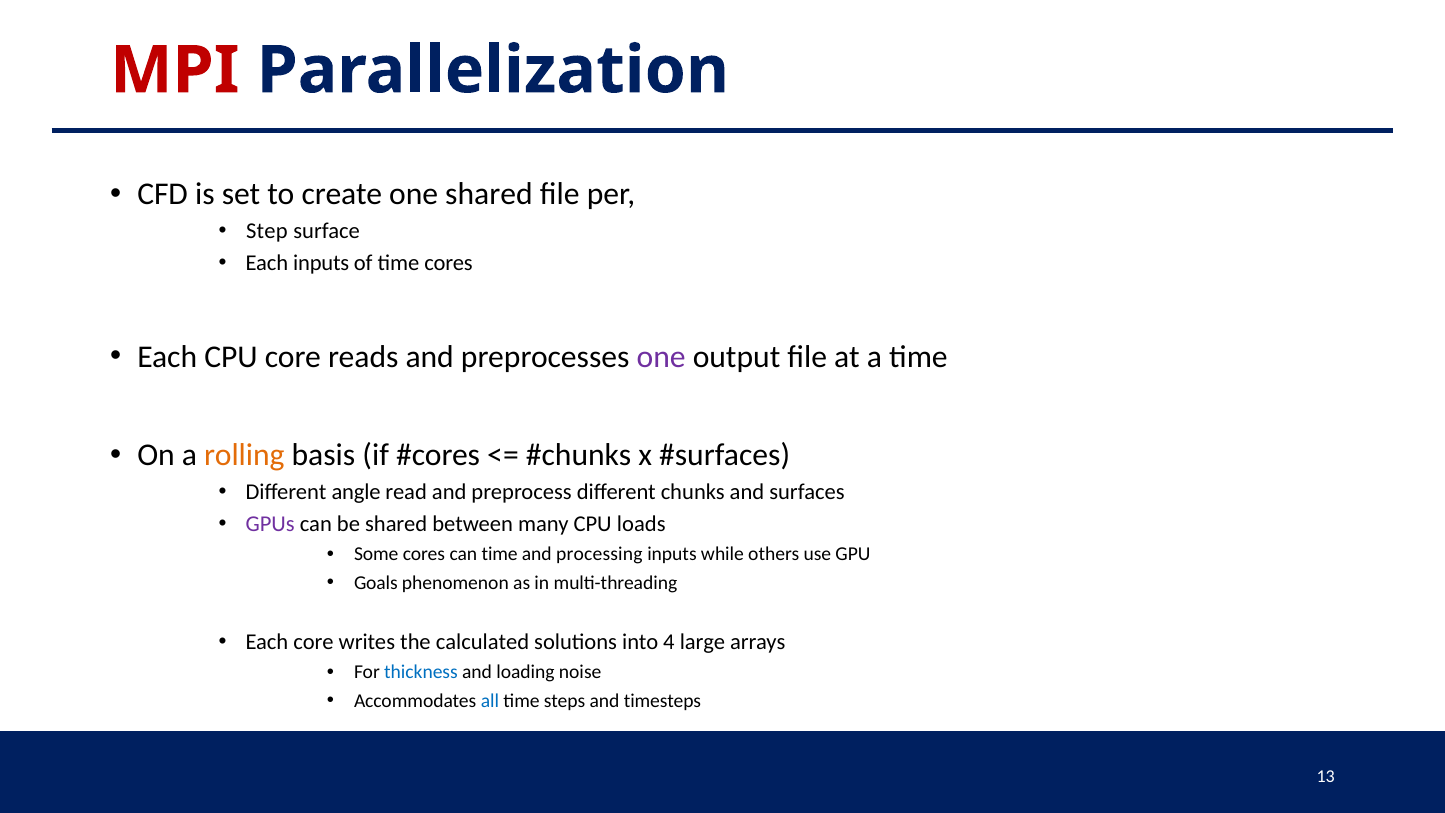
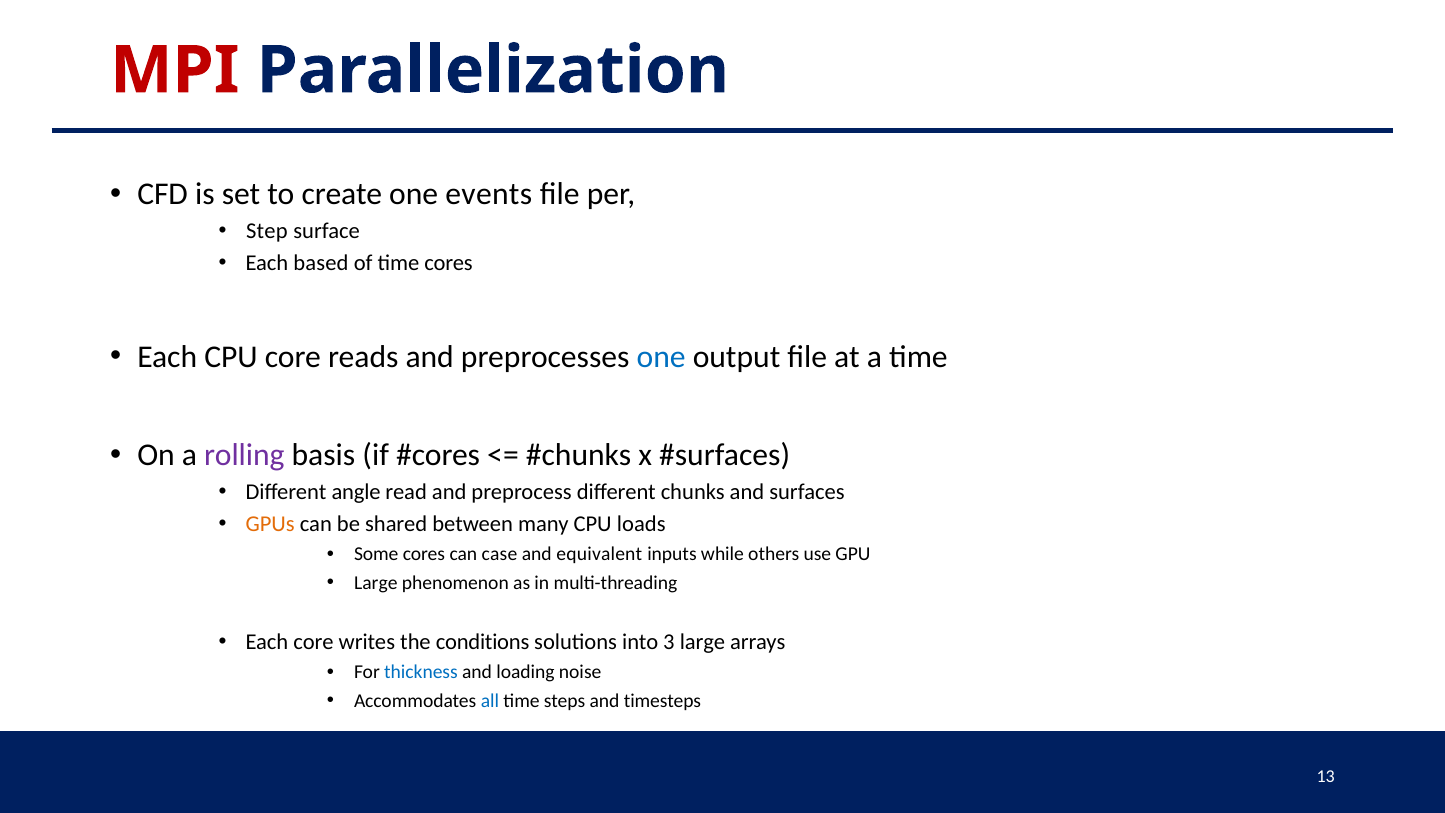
one shared: shared -> events (489, 194)
Each inputs: inputs -> based (321, 263)
one colour: purple -> blue (661, 357)
rolling colour: orange -> purple (244, 455)
GPUs colour: purple -> orange (270, 524)
can time: time -> case (499, 554)
processing: processing -> equivalent (599, 554)
Goals: Goals -> Large (376, 583)
calculated: calculated -> conditions (483, 642)
4: 4 -> 3 (669, 642)
